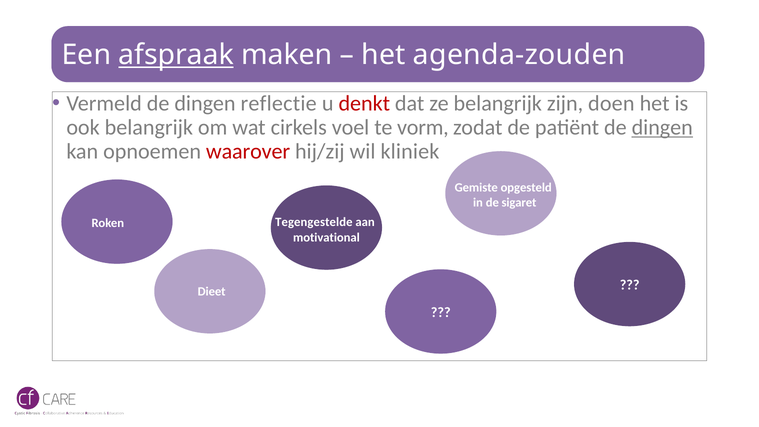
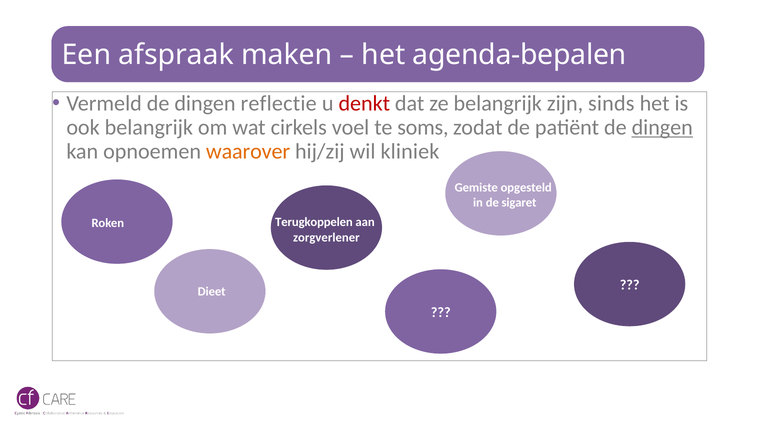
afspraak underline: present -> none (176, 55)
agenda-zouden: agenda-zouden -> agenda-bepalen (520, 55)
doen: doen -> sinds (611, 104)
vorm: vorm -> soms (423, 127)
waarover colour: red -> orange (248, 151)
Tegengestelde: Tegengestelde -> Terugkoppelen (314, 222)
motivational: motivational -> zorgverlener (326, 237)
